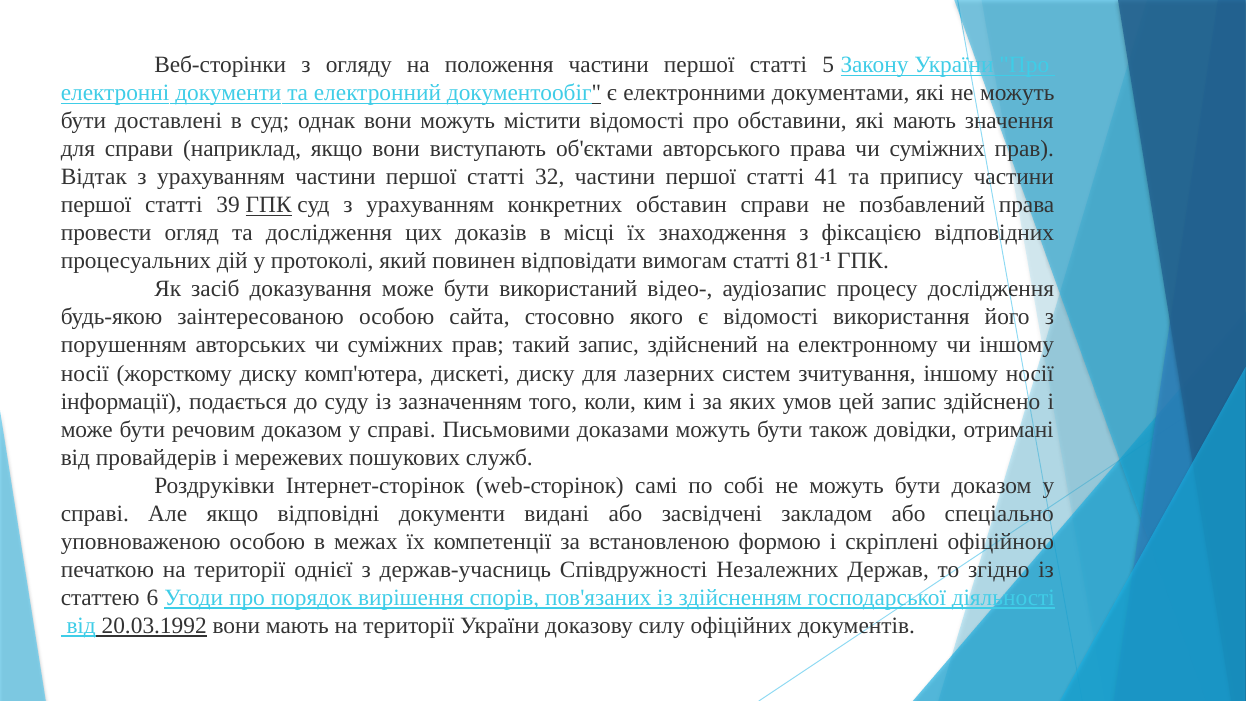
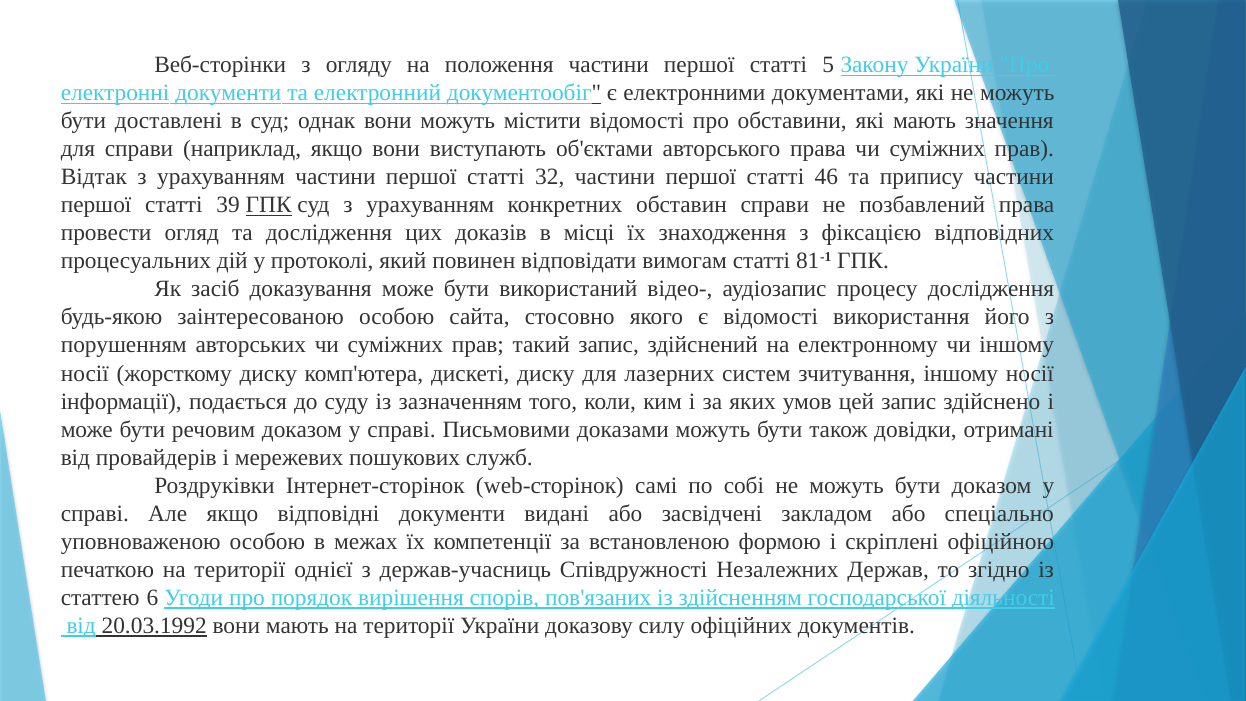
41: 41 -> 46 (826, 177)
